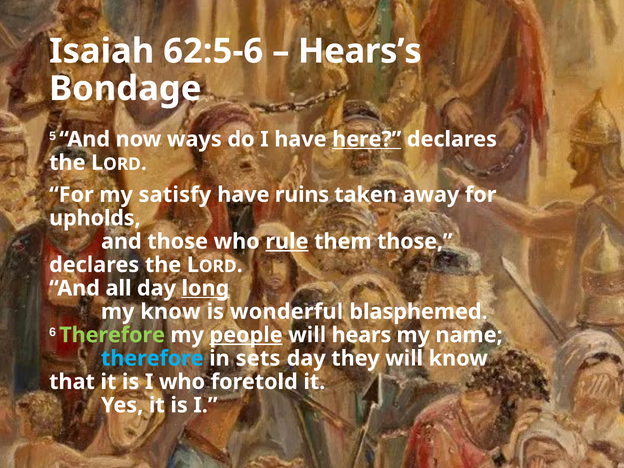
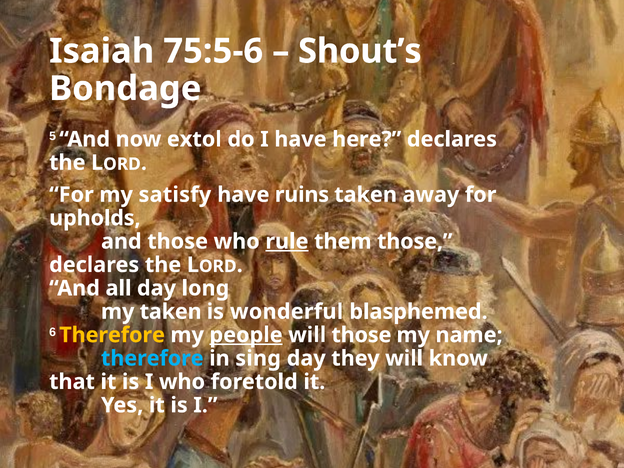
62:5-6: 62:5-6 -> 75:5-6 (213, 51)
Hears’s: Hears’s -> Shout’s (360, 51)
ways: ways -> extol (194, 139)
here underline: present -> none (367, 139)
long underline: present -> none (205, 288)
my know: know -> taken (171, 312)
Therefore colour: light green -> yellow (112, 335)
will hears: hears -> those (361, 335)
sets: sets -> sing (258, 358)
